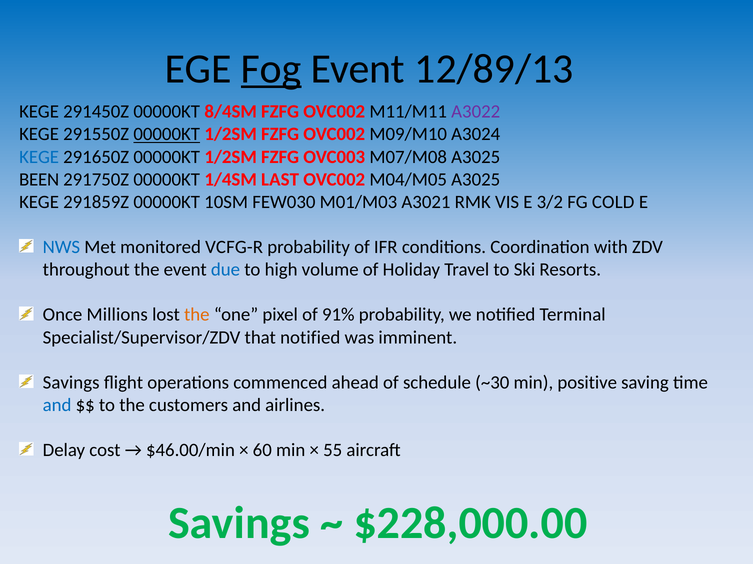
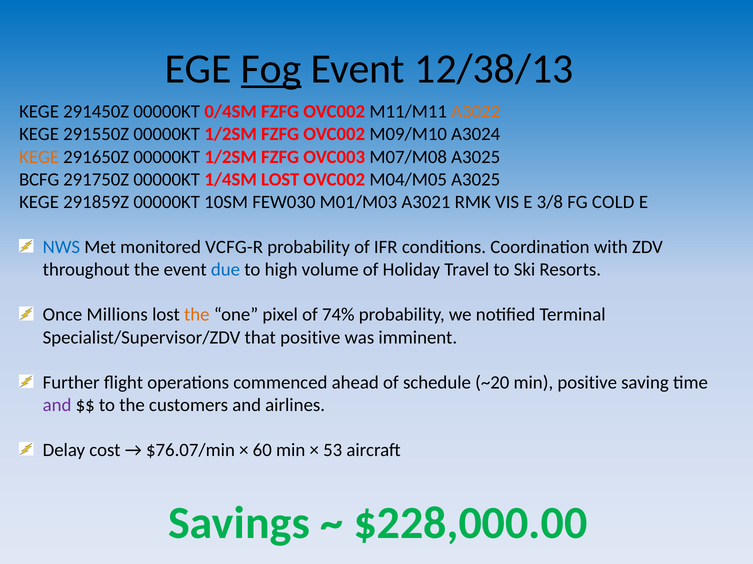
12/89/13: 12/89/13 -> 12/38/13 (494, 69)
8/4SM: 8/4SM -> 0/4SM (231, 112)
A3022 colour: purple -> orange (476, 112)
00000KT underline: present -> none (167, 134)
KEGE colour: blue -> orange (39, 157)
BEEN: BEEN -> BCFG (39, 180)
1/4SM LAST: LAST -> LOST (280, 180)
3/2: 3/2 -> 3/8 (550, 202)
91%: 91% -> 74% (338, 315)
that notified: notified -> positive (310, 338)
Savings: Savings -> Further (71, 383)
~30: ~30 -> ~20 (492, 383)
and colour: blue -> purple (57, 406)
$46.00/min: $46.00/min -> $76.07/min (190, 451)
55: 55 -> 53 (333, 451)
